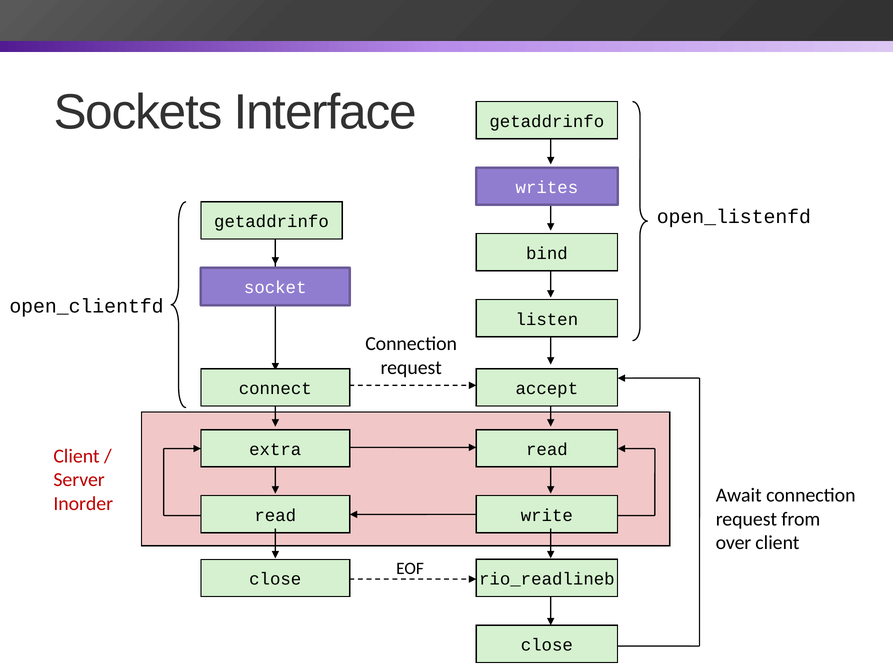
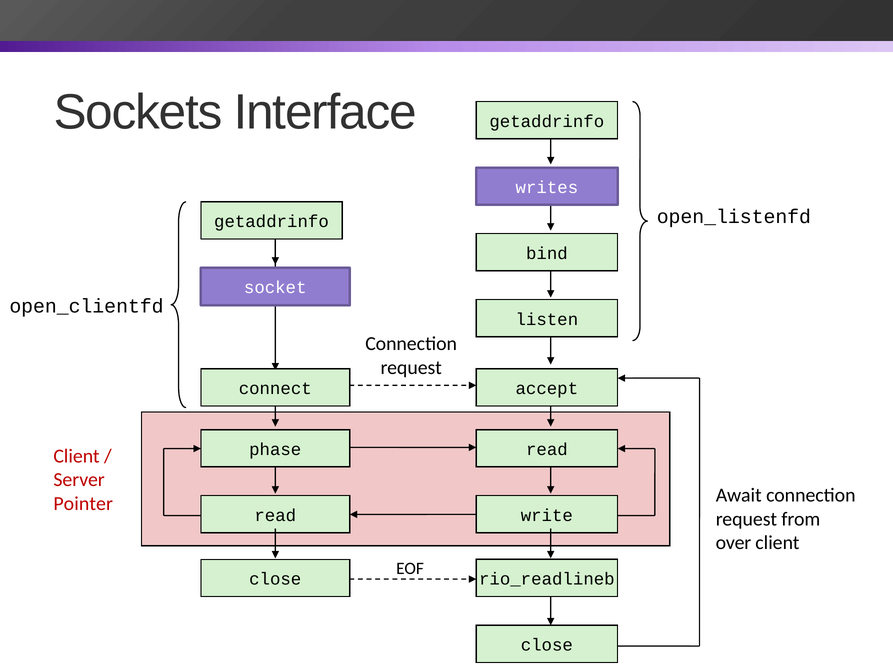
extra: extra -> phase (275, 449)
Inorder: Inorder -> Pointer (83, 503)
